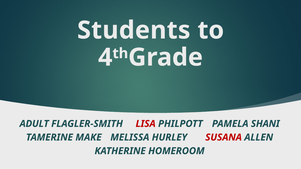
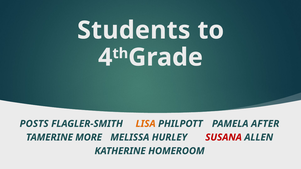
ADULT: ADULT -> POSTS (34, 124)
LISA colour: red -> orange (146, 124)
SHANI: SHANI -> AFTER (265, 124)
MAKE: MAKE -> MORE (89, 138)
